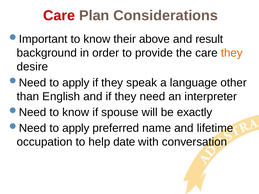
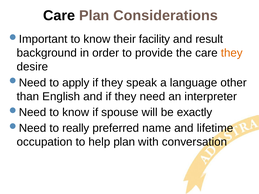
Care colour: red -> black (59, 16)
above: above -> facility (155, 39)
apply: apply -> really (76, 128)
help date: date -> plan (124, 142)
